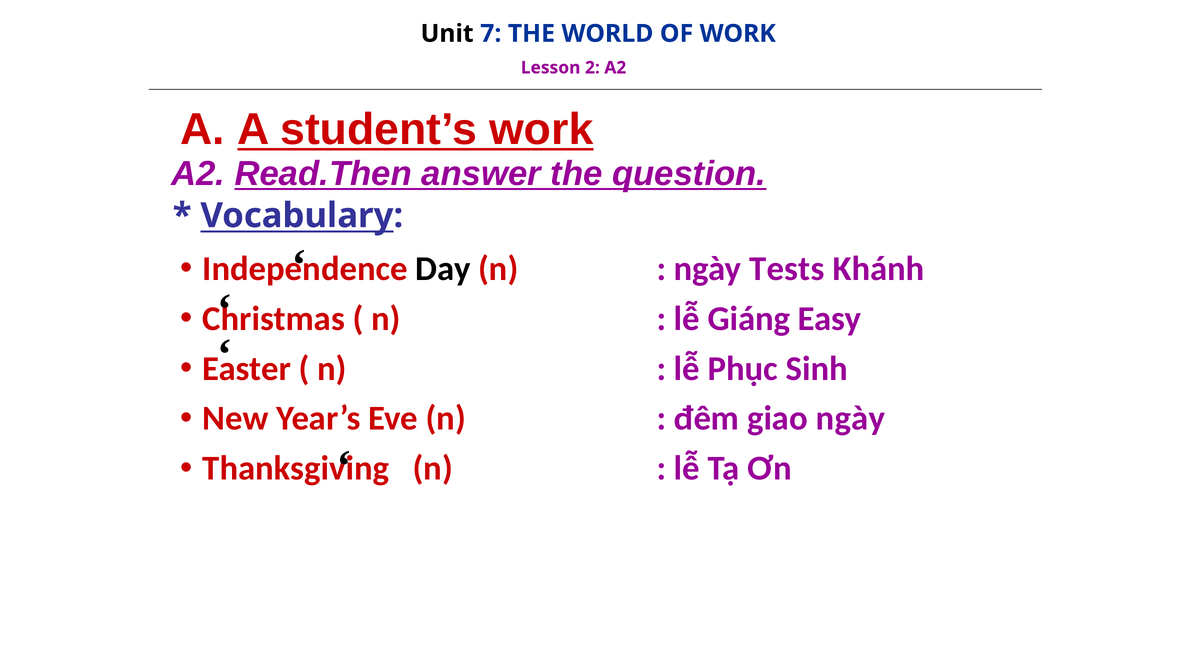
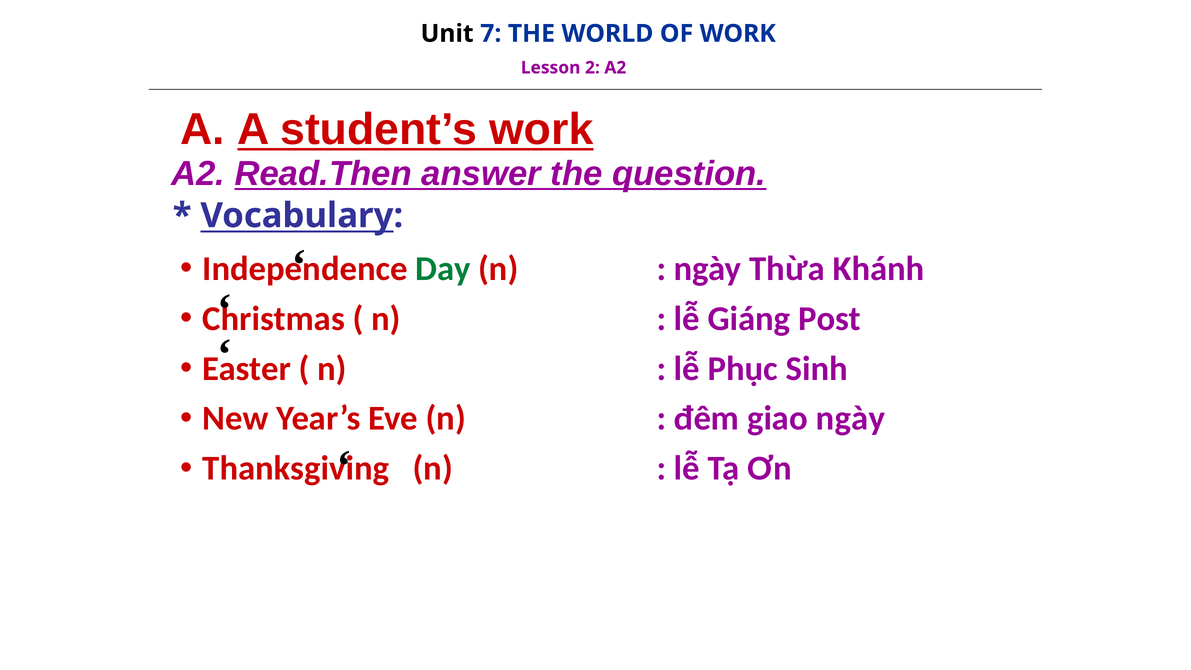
Day colour: black -> green (443, 269)
Tests: Tests -> Thừa (787, 269)
Easy: Easy -> Post (829, 319)
